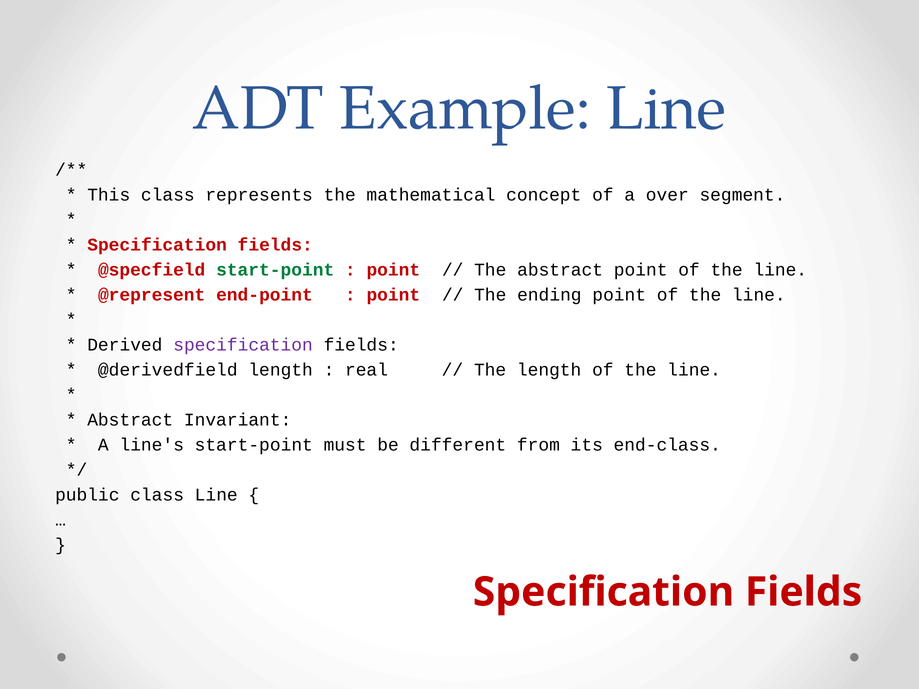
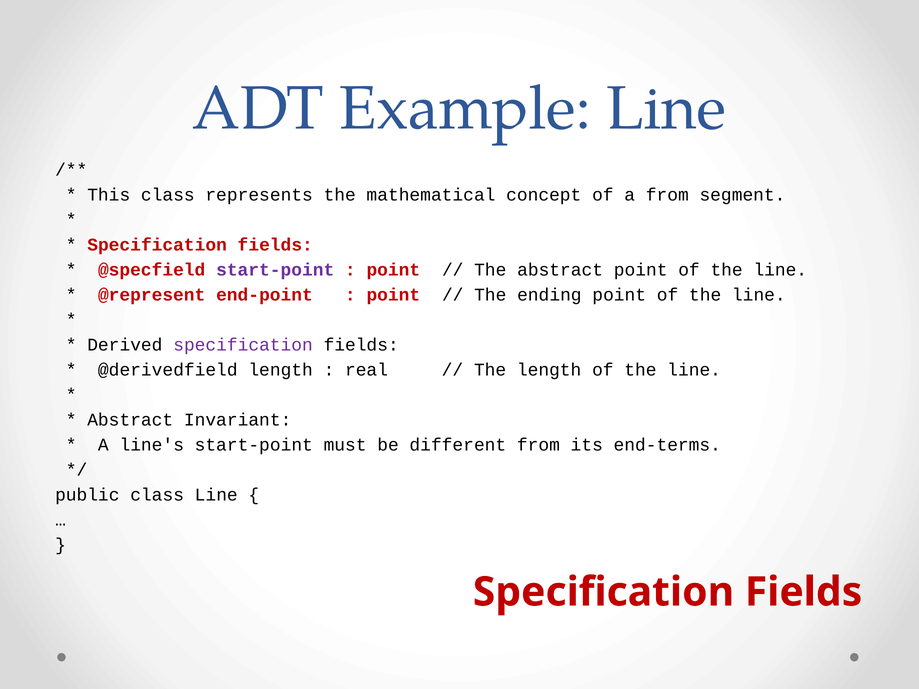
a over: over -> from (667, 195)
start-point colour: green -> purple (275, 270)
end-class: end-class -> end-terms (667, 445)
